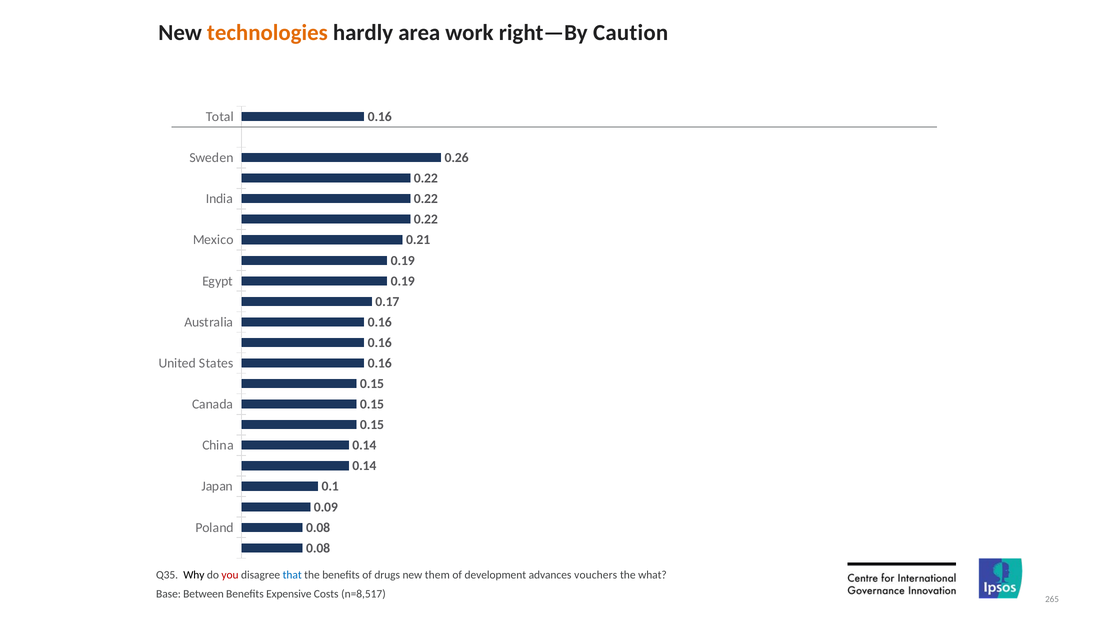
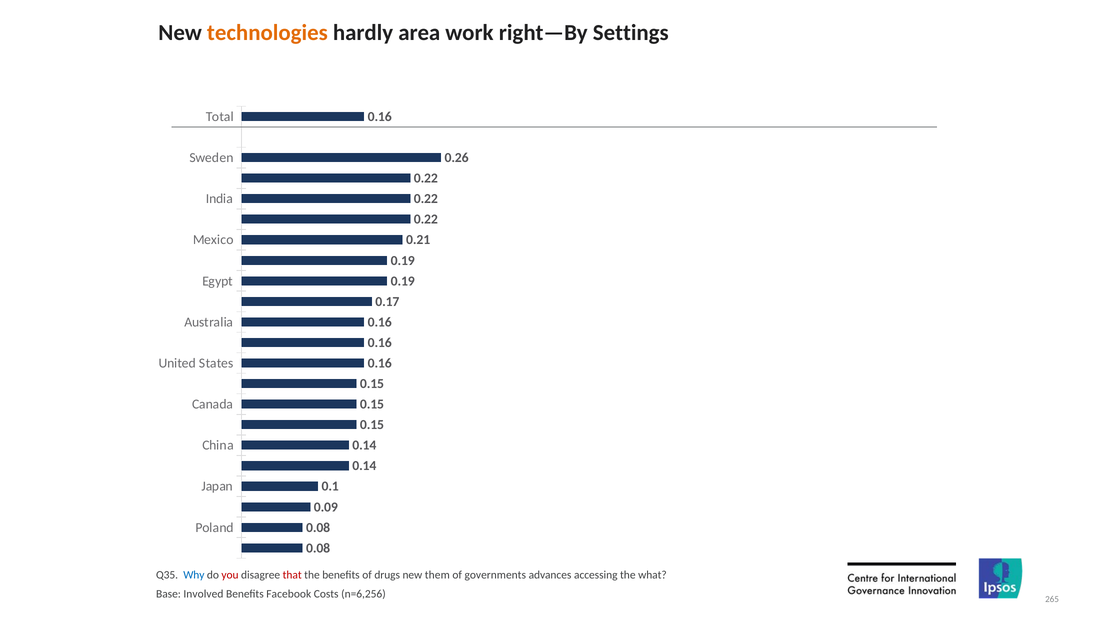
Caution: Caution -> Settings (631, 33)
Why colour: black -> blue (194, 576)
that colour: blue -> red (292, 576)
development: development -> governments (495, 576)
vouchers: vouchers -> accessing (596, 576)
Between: Between -> Involved (203, 594)
Expensive: Expensive -> Facebook (289, 594)
n=8,517: n=8,517 -> n=6,256 (363, 594)
